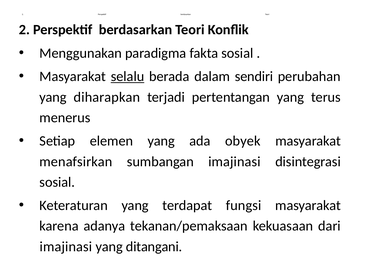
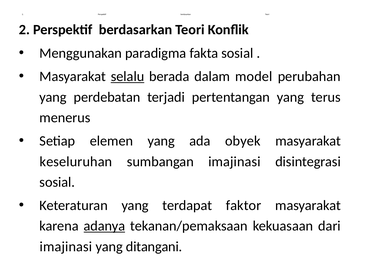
sendiri: sendiri -> model (254, 76)
diharapkan: diharapkan -> perdebatan (107, 97)
menafsirkan: menafsirkan -> keseluruhan (76, 161)
fungsi: fungsi -> faktor (244, 205)
adanya underline: none -> present (104, 226)
